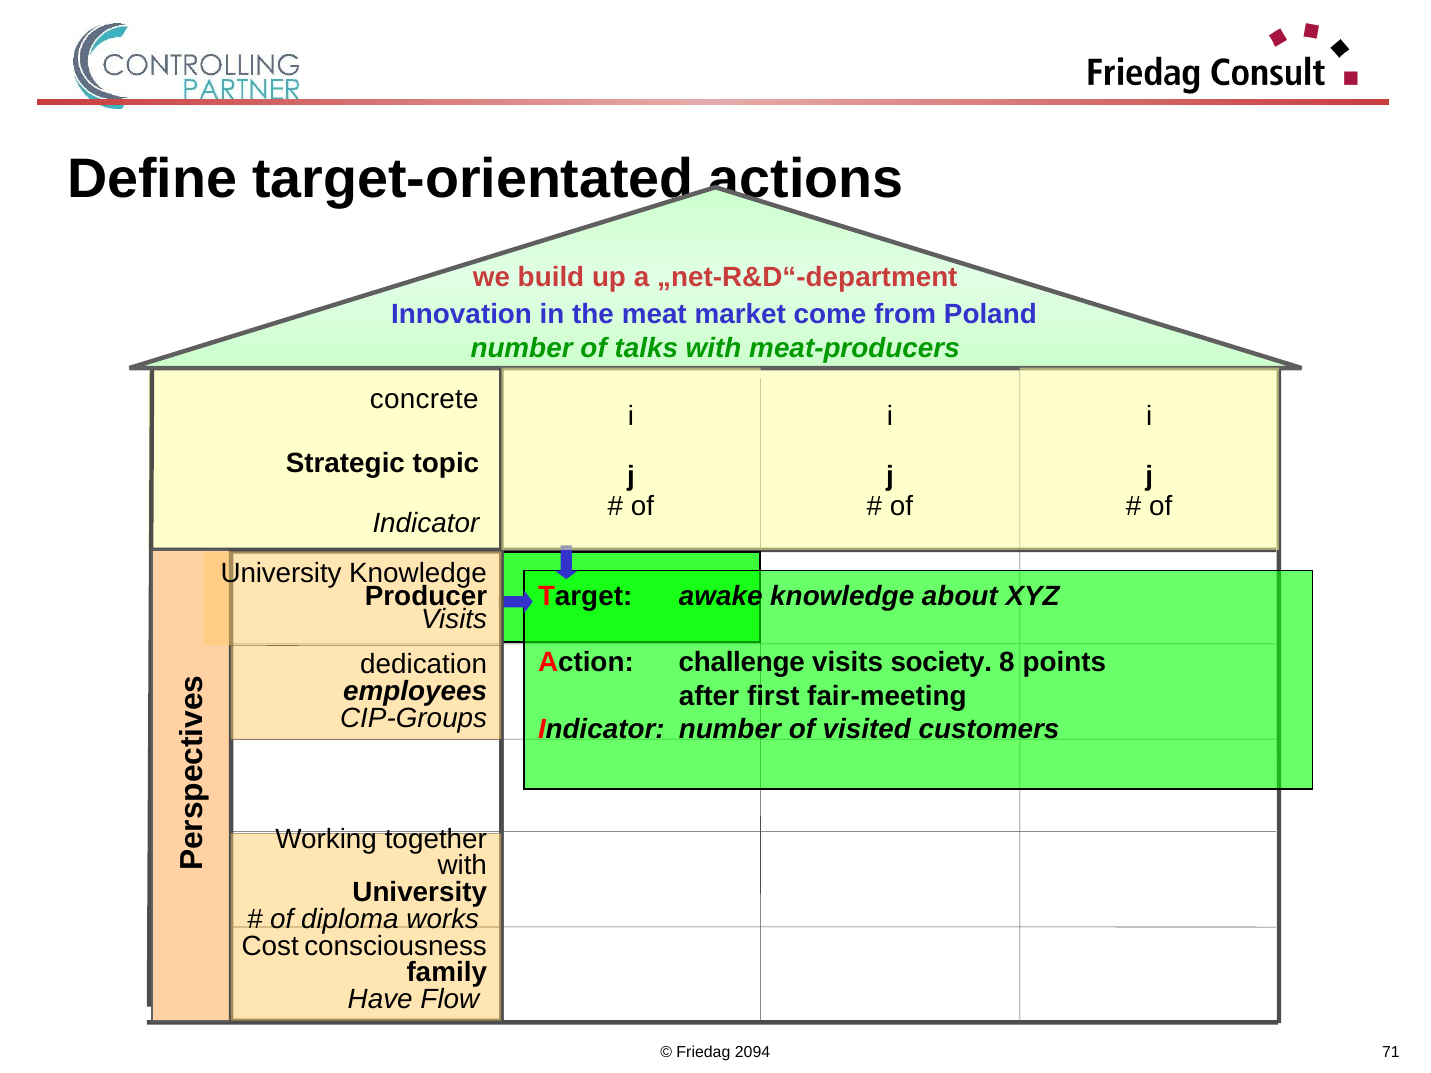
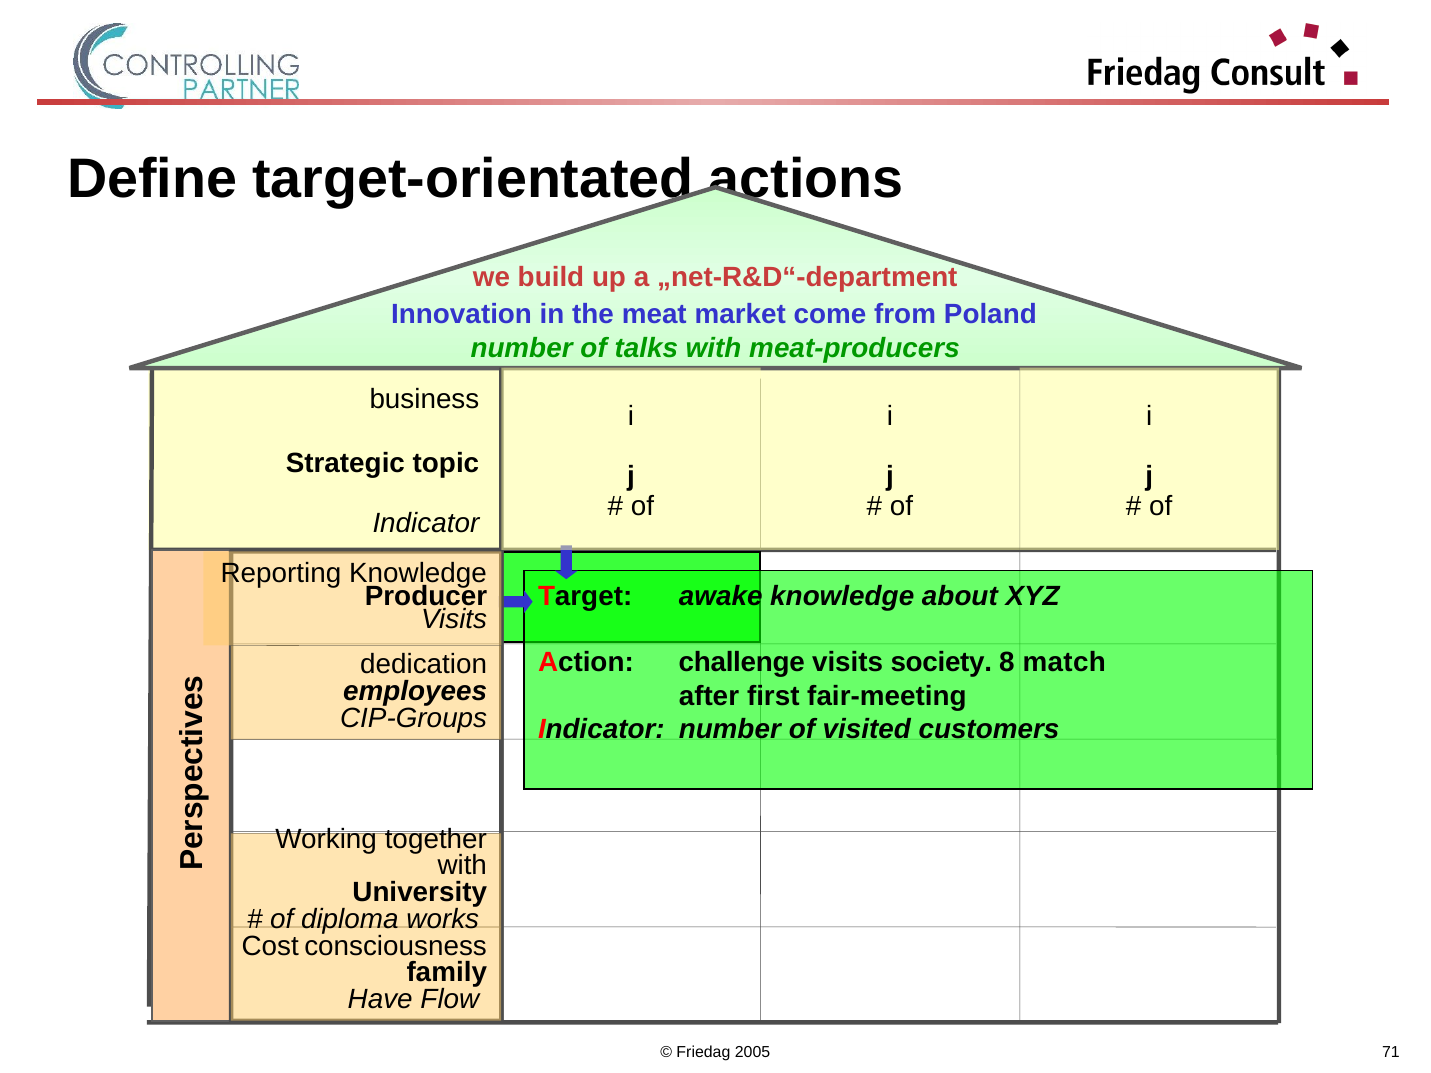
concrete: concrete -> business (424, 400)
University: University -> Reporting (281, 573)
points: points -> match (1064, 663)
2094: 2094 -> 2005 (753, 1052)
